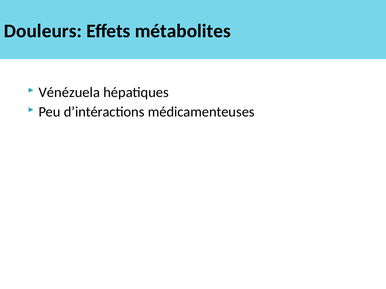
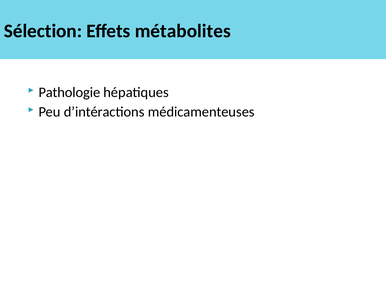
Douleurs: Douleurs -> Sélection (43, 31)
Vénézuela: Vénézuela -> Pathologie (69, 93)
